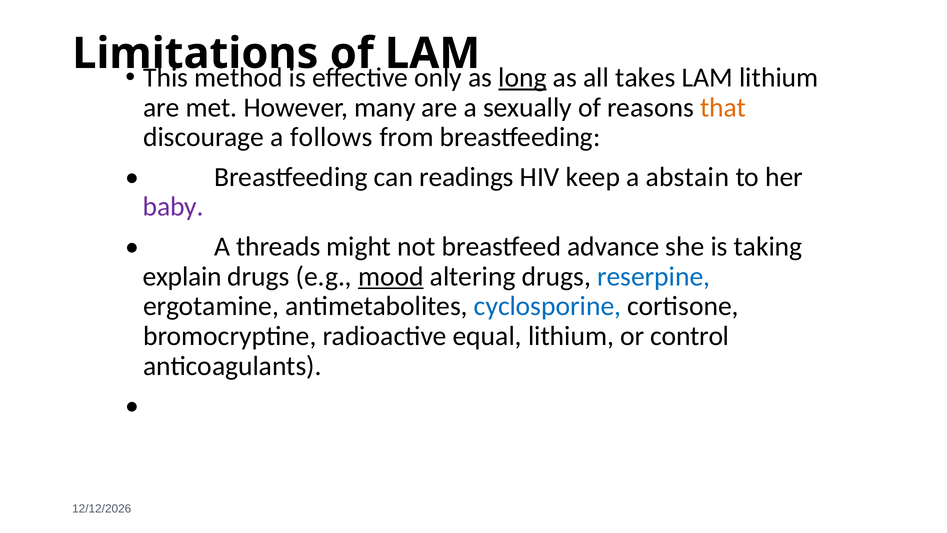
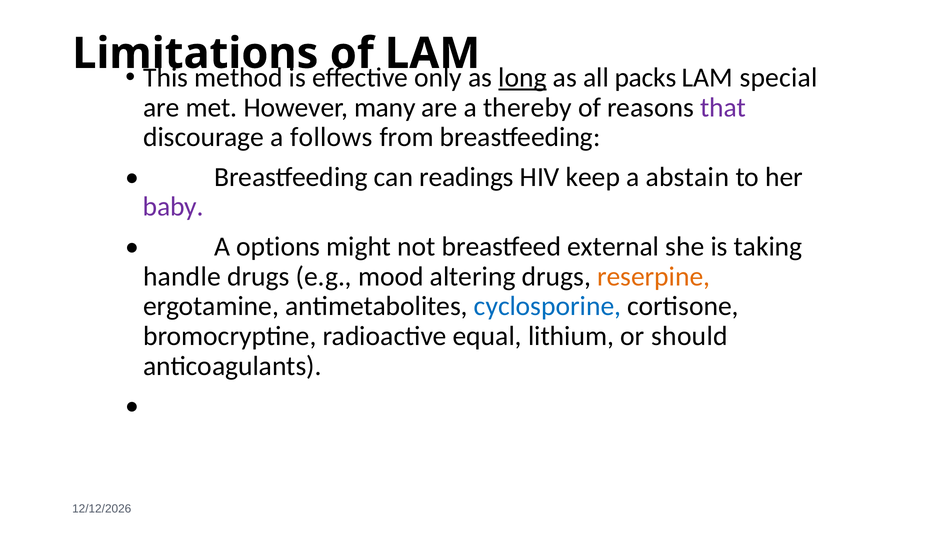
takes: takes -> packs (646, 78)
LAM lithium: lithium -> special (779, 78)
sexually: sexually -> thereby (527, 107)
that colour: orange -> purple (723, 107)
threads: threads -> options (278, 246)
advance: advance -> external (613, 246)
explain: explain -> handle (182, 276)
mood underline: present -> none (391, 276)
reserpine colour: blue -> orange (654, 276)
control: control -> should (690, 336)
